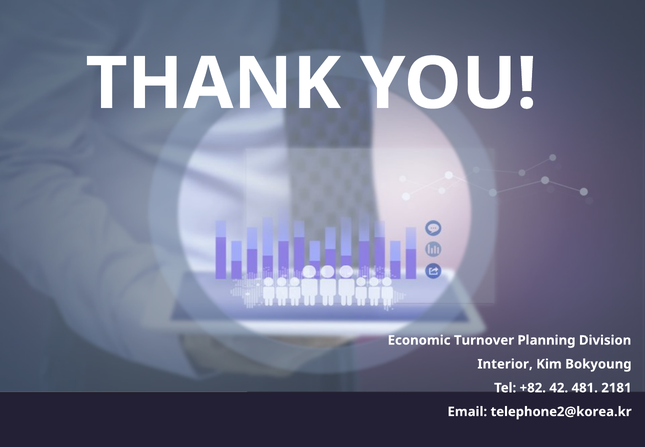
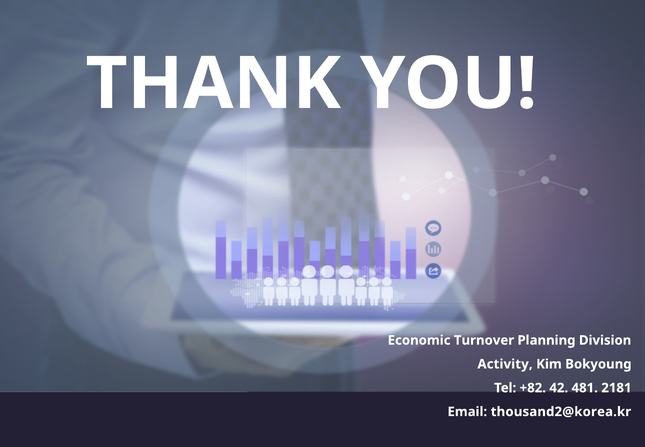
Interior: Interior -> Activity (505, 364)
telephone2@korea.kr: telephone2@korea.kr -> thousand2@korea.kr (561, 411)
